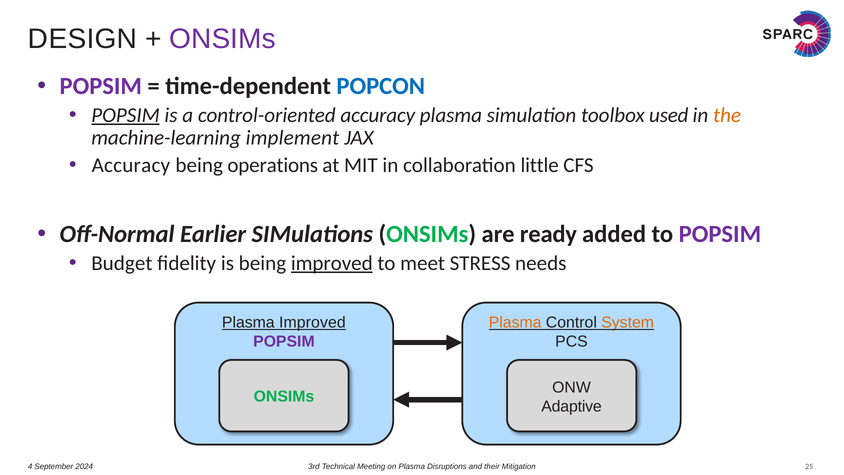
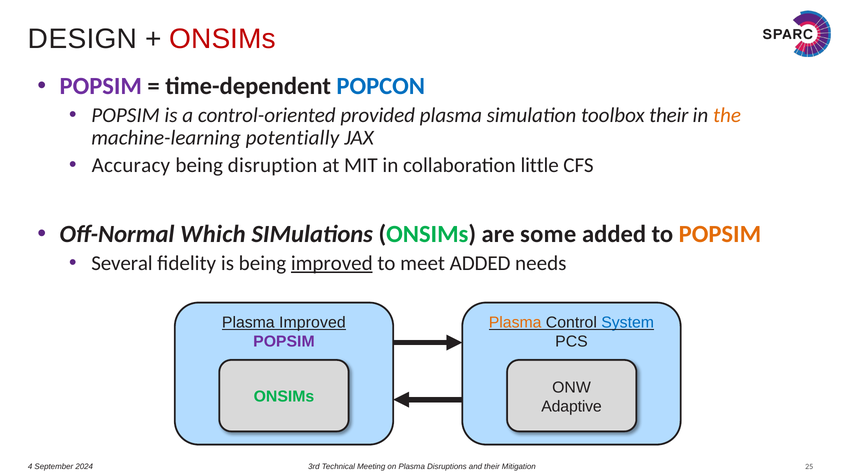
ONSIMs colour: purple -> red (223, 39)
POPSIM underline: present -> none (125, 115)
control-oriented accuracy: accuracy -> provided (378, 115)
toolbox used: used -> their (669, 115)
implement: implement -> potentially (292, 138)
operations: operations -> disruption (273, 165)
Earlier: Earlier -> Which (213, 234)
ready: ready -> some (548, 234)
POPSIM colour: purple -> orange (720, 234)
Budget: Budget -> Several (122, 263)
meet STRESS: STRESS -> ADDED (480, 263)
System colour: orange -> blue (628, 322)
